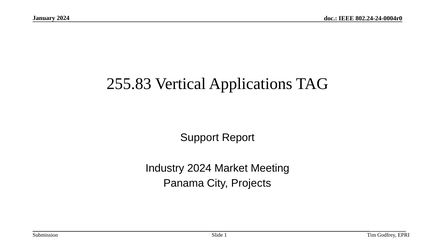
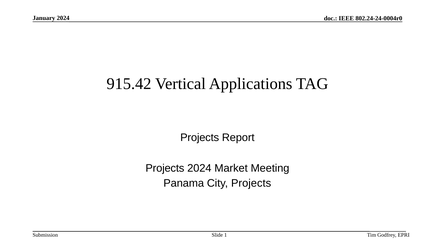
255.83: 255.83 -> 915.42 (129, 84)
Support: Support -> Projects (200, 137)
Industry: Industry -> Projects (165, 168)
